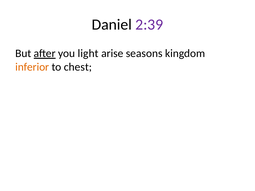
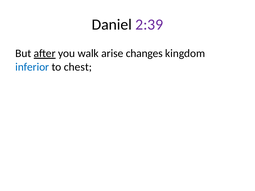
light: light -> walk (88, 53)
seasons: seasons -> changes (144, 53)
inferior colour: orange -> blue (32, 67)
